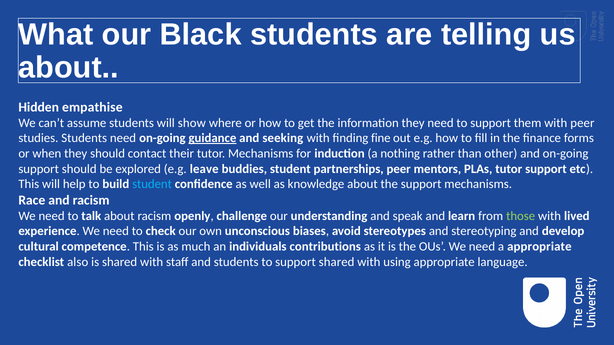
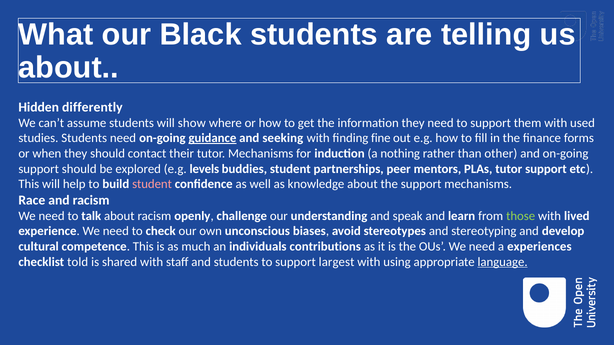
empathise: empathise -> differently (92, 107)
with peer: peer -> used (582, 123)
leave: leave -> levels (204, 169)
student colour: light blue -> pink (152, 184)
a appropriate: appropriate -> experiences (539, 247)
also: also -> told (78, 262)
support shared: shared -> largest (337, 262)
language underline: none -> present (503, 262)
